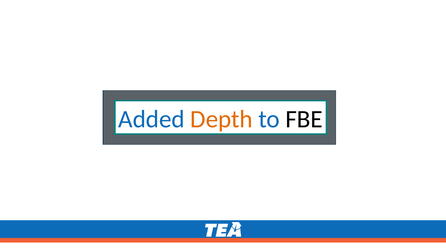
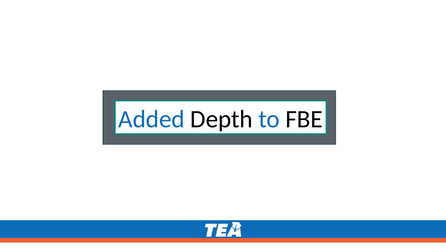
Depth colour: orange -> black (222, 119)
